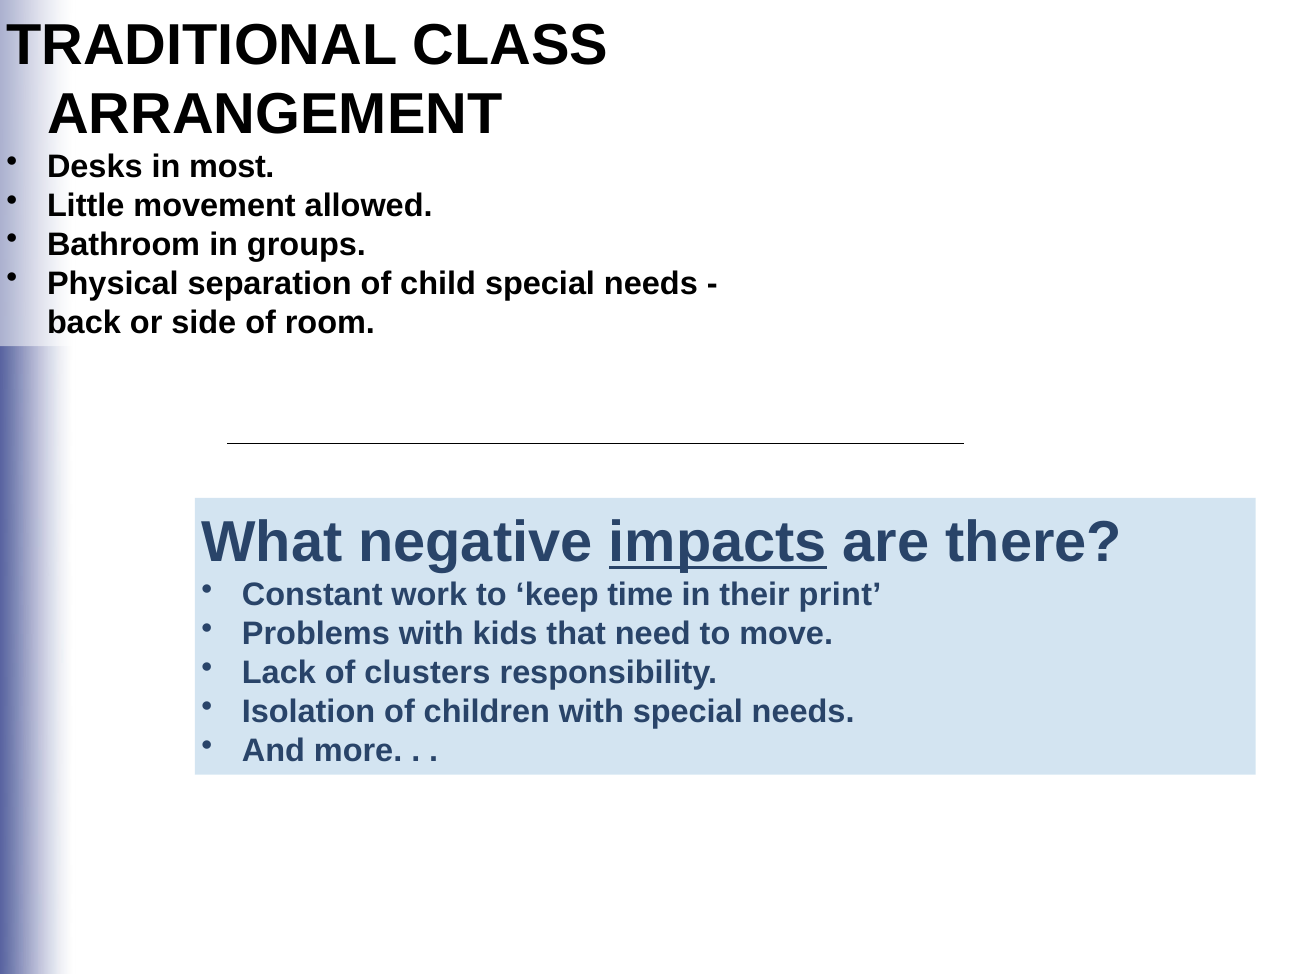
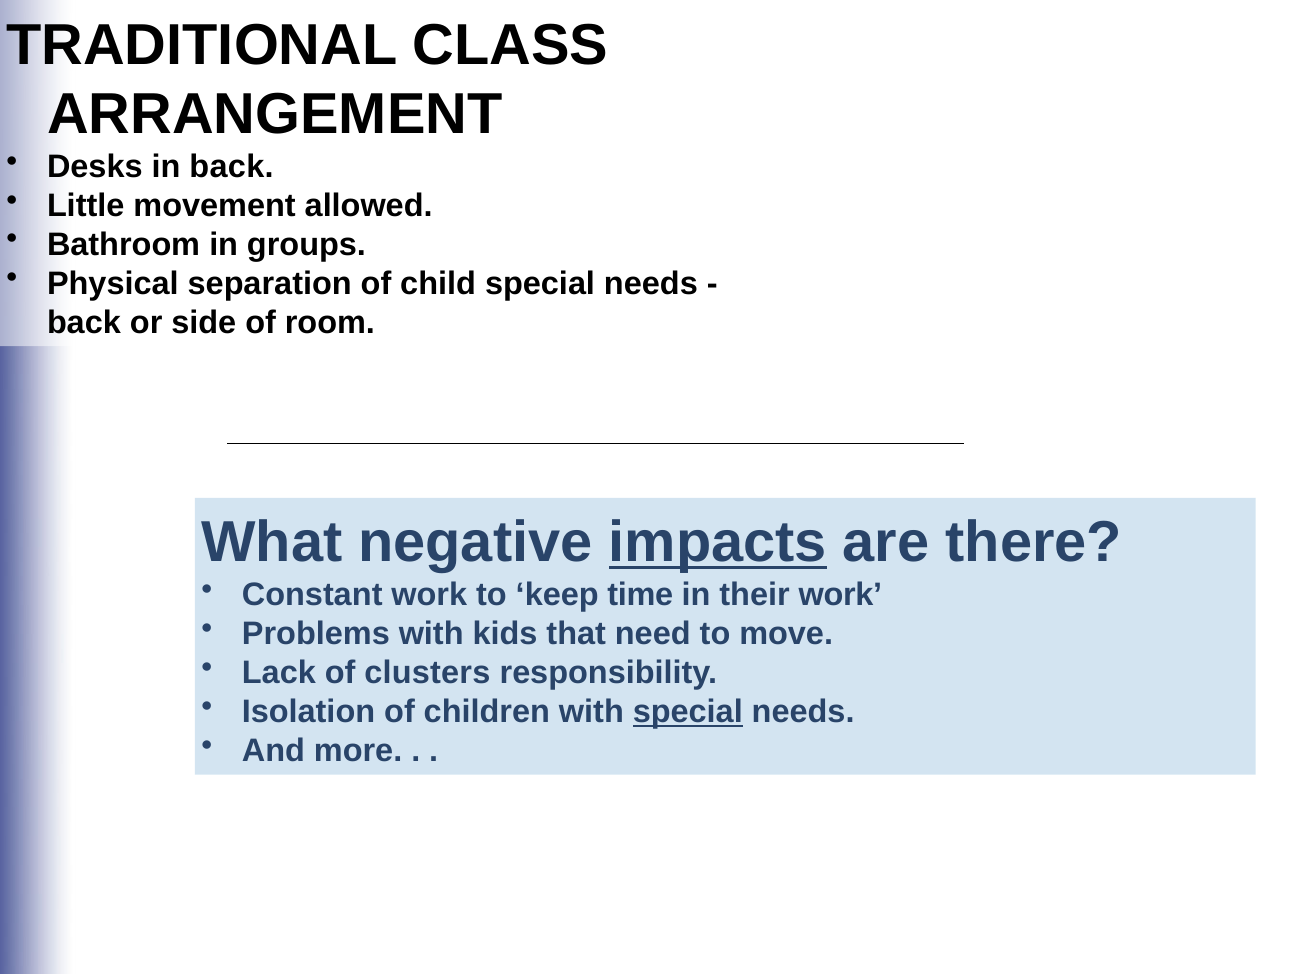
in most: most -> back (232, 167)
their print: print -> work (840, 595)
special underline: none -> present (688, 712)
